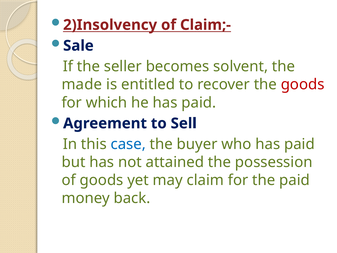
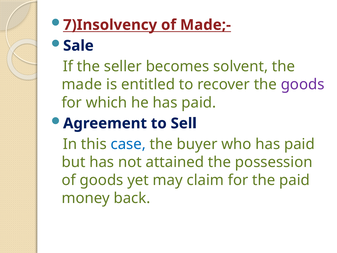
2)Insolvency: 2)Insolvency -> 7)Insolvency (110, 25)
Claim;-: Claim;- -> Made;- (205, 25)
goods colour: red -> purple (303, 84)
